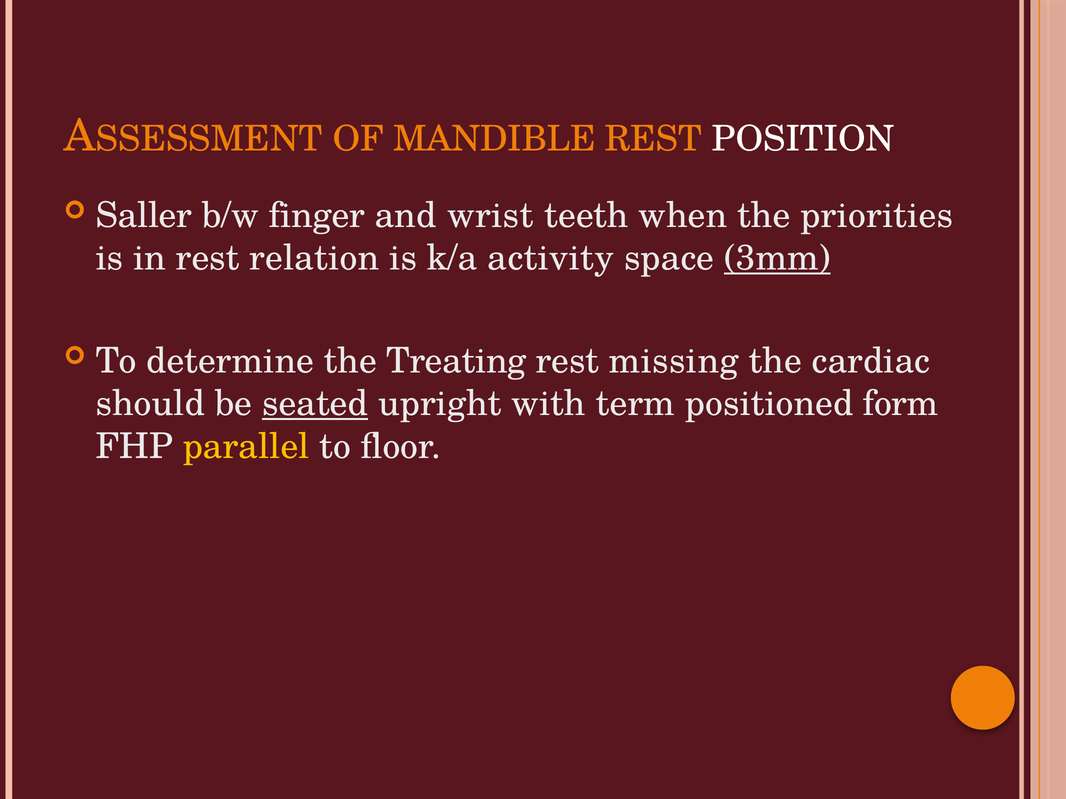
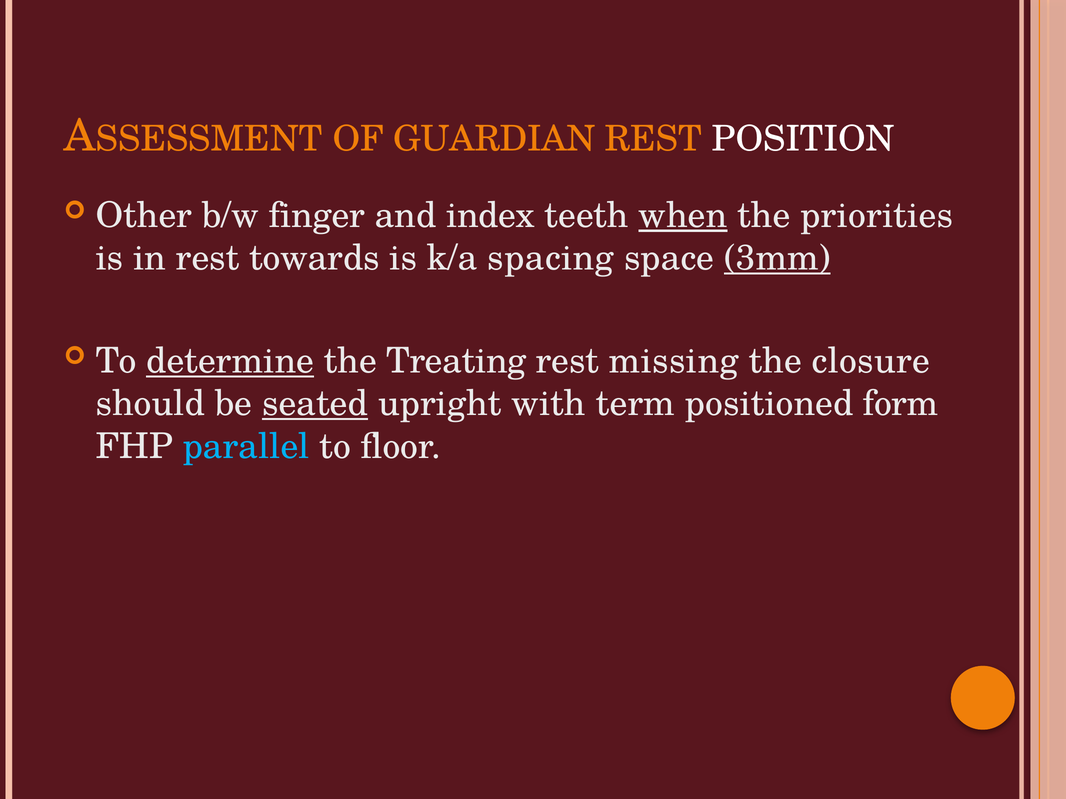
MANDIBLE: MANDIBLE -> GUARDIAN (495, 139)
Saller: Saller -> Other (144, 216)
wrist: wrist -> index (491, 216)
when underline: none -> present (683, 216)
relation: relation -> towards (314, 258)
activity: activity -> spacing (551, 258)
determine underline: none -> present (230, 361)
cardiac: cardiac -> closure (871, 361)
parallel colour: yellow -> light blue (246, 447)
